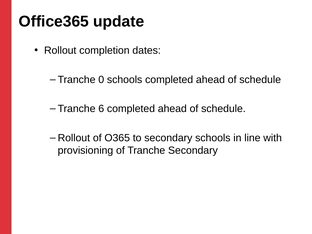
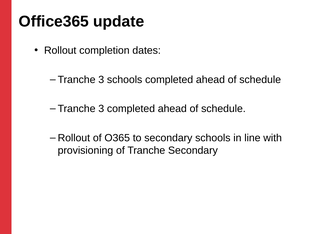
0: 0 -> 3 (101, 80)
6: 6 -> 3 (101, 109)
